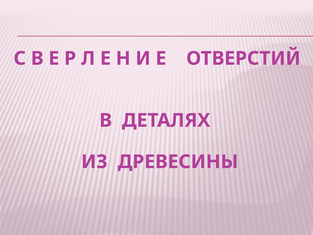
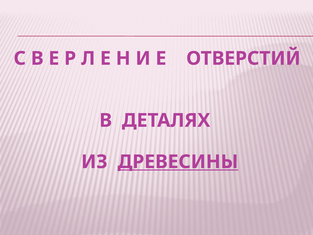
ДРЕВЕСИНЫ underline: none -> present (178, 162)
